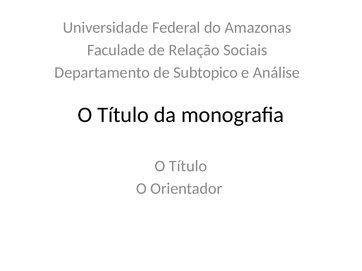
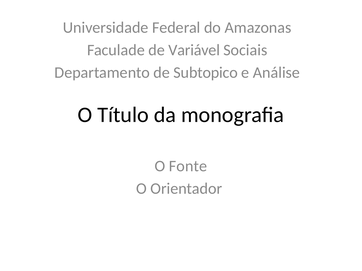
Relação: Relação -> Variável (194, 50)
Título: Título -> Fonte (188, 166)
